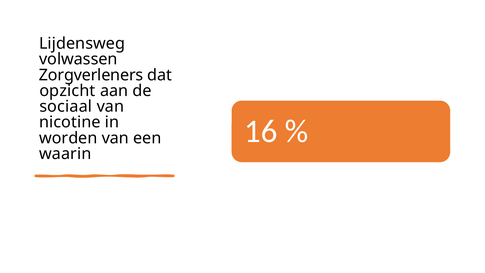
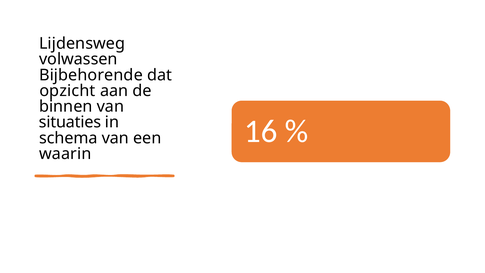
Zorgverleners: Zorgverleners -> Bijbehorende (91, 75)
sociaal: sociaal -> binnen (66, 106)
nicotine: nicotine -> situaties (70, 122)
worden: worden -> schema (68, 138)
